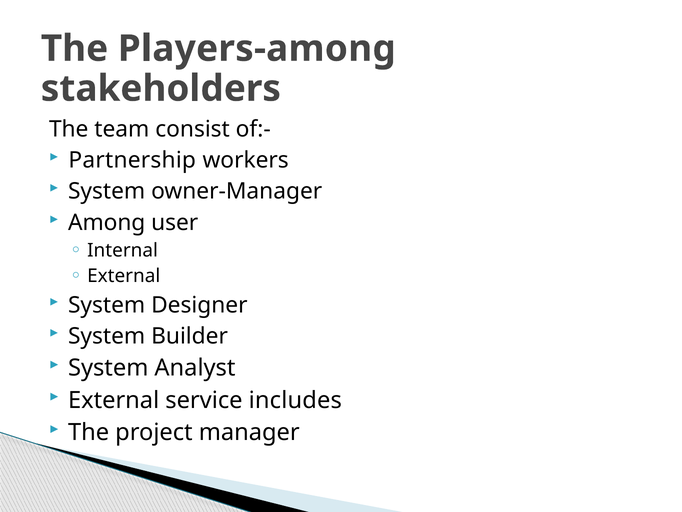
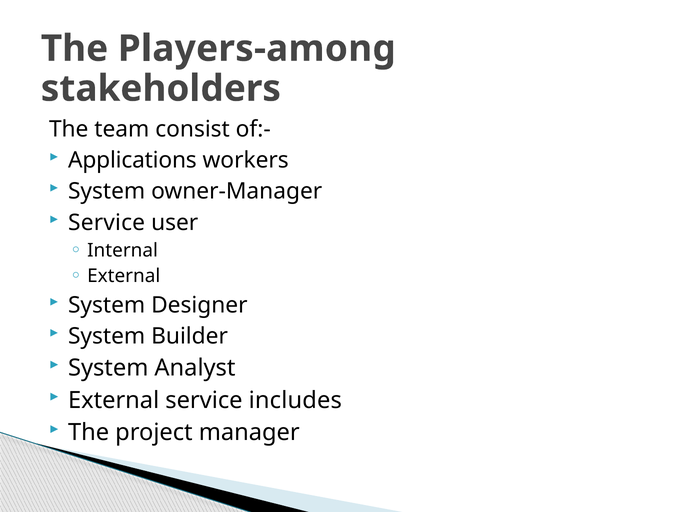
Partnership: Partnership -> Applications (132, 160)
Among: Among -> Service (107, 222)
